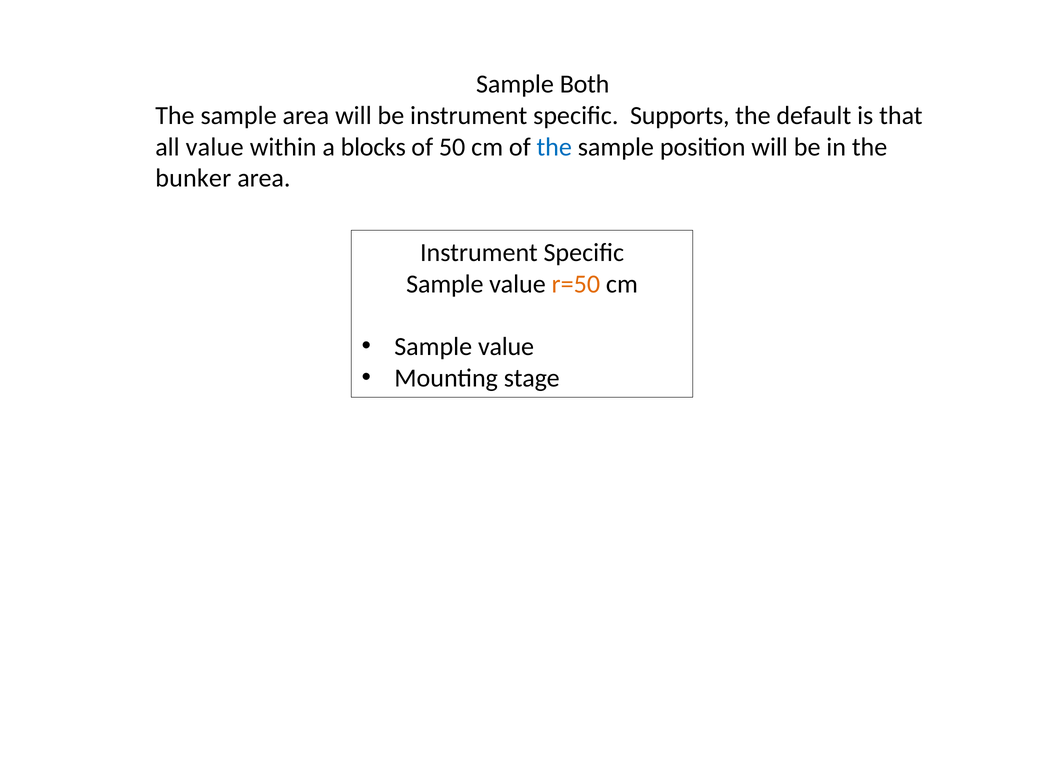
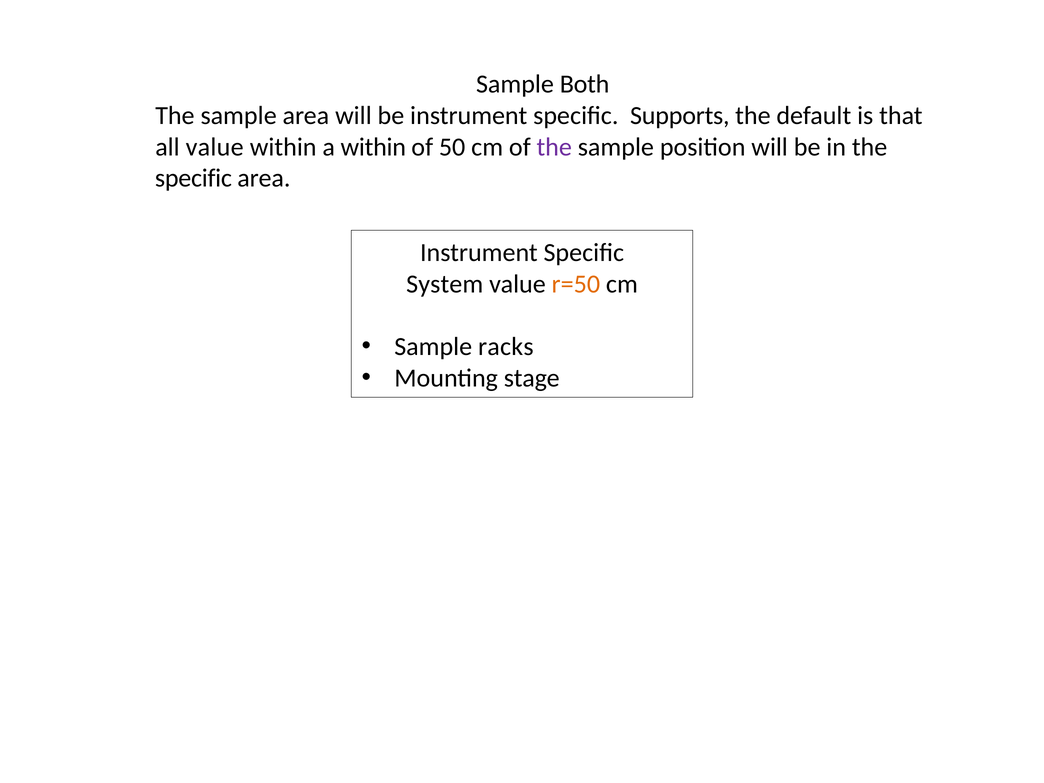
a blocks: blocks -> within (373, 147)
the colour: blue -> purple (554, 147)
bunker: bunker -> specific (193, 178)
Sample: Sample -> System (445, 284)
value: value -> racks (506, 347)
